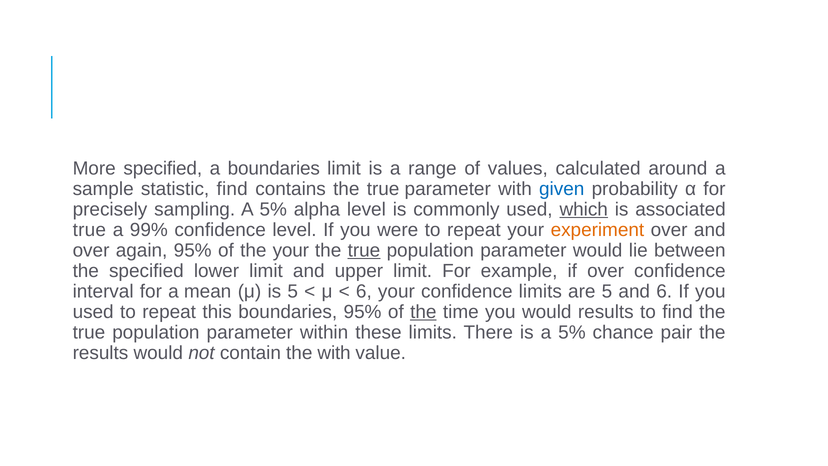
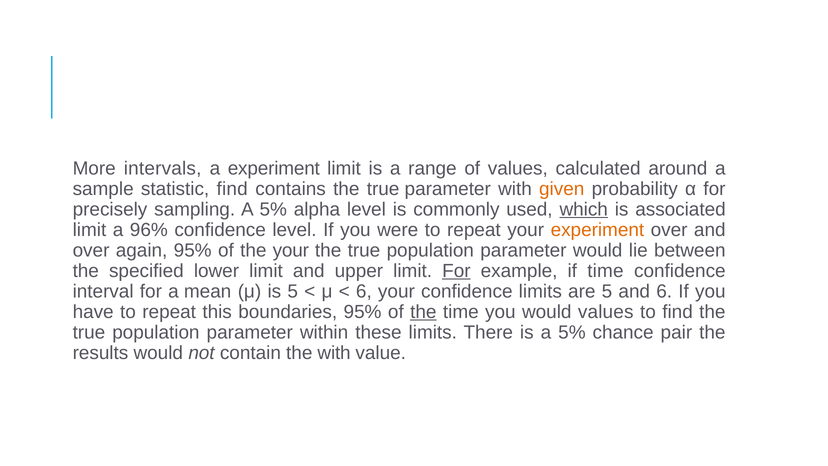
More specified: specified -> intervals (163, 168)
a boundaries: boundaries -> experiment (274, 168)
given colour: blue -> orange (562, 189)
true: true -> limit (89, 230)
99%: 99% -> 96% (149, 230)
true underline: present -> none (364, 250)
For underline: none -> present (456, 271)
if over: over -> time (605, 271)
used: used -> have (93, 312)
would results: results -> values (606, 312)
